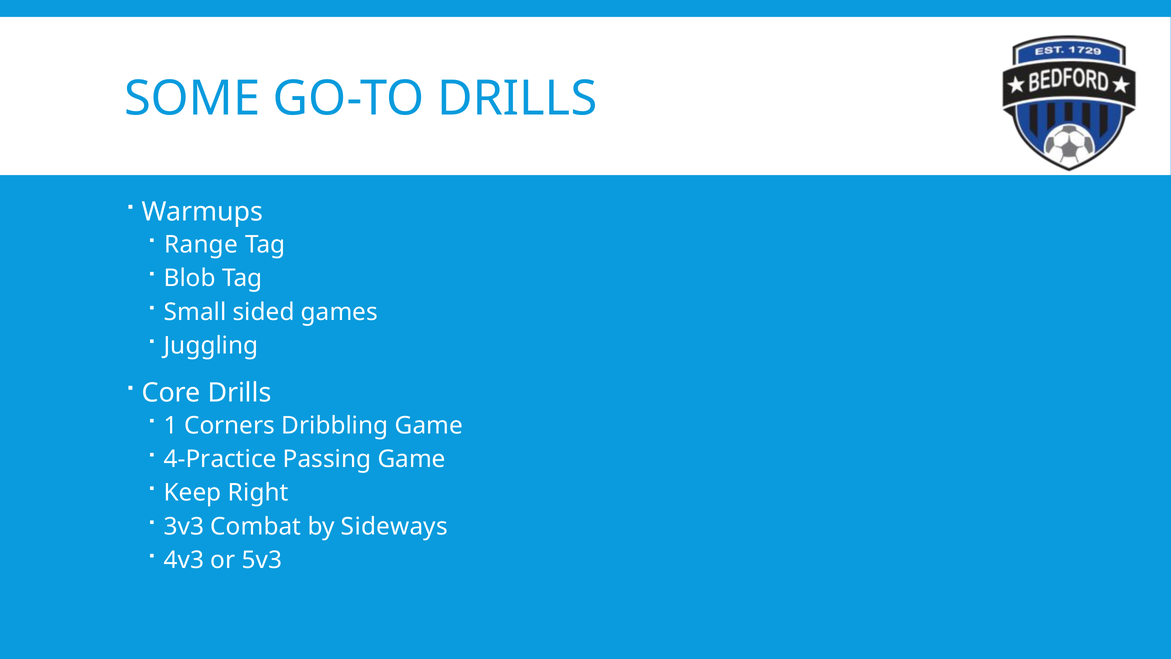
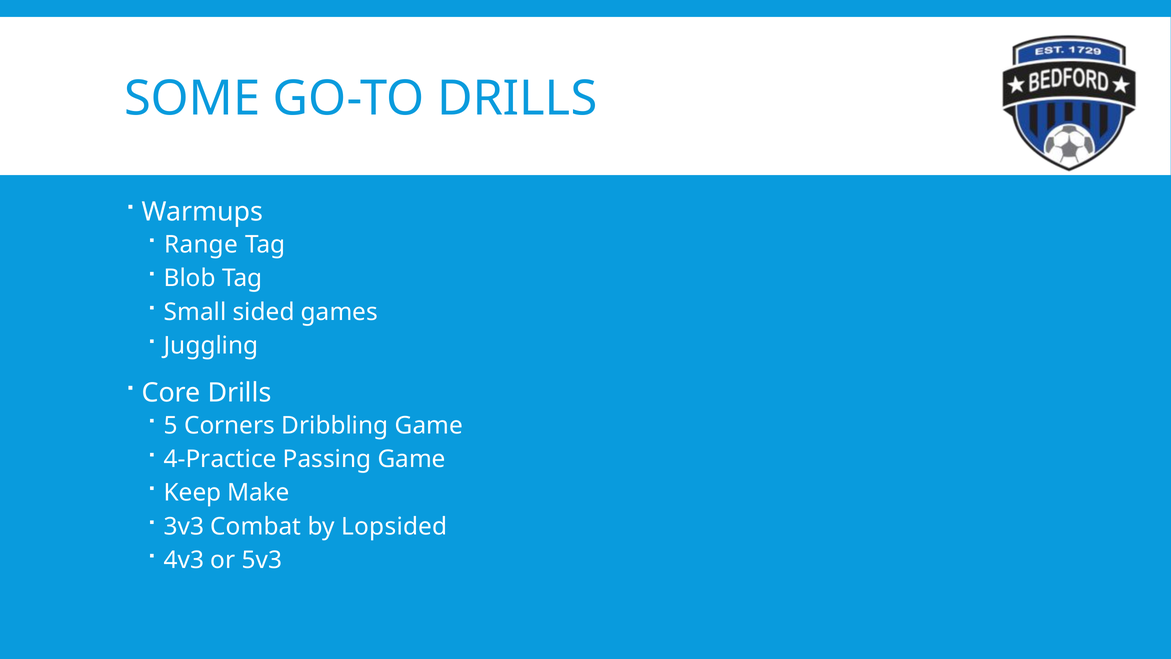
1: 1 -> 5 (171, 425)
Right: Right -> Make (258, 493)
Sideways: Sideways -> Lopsided (394, 526)
